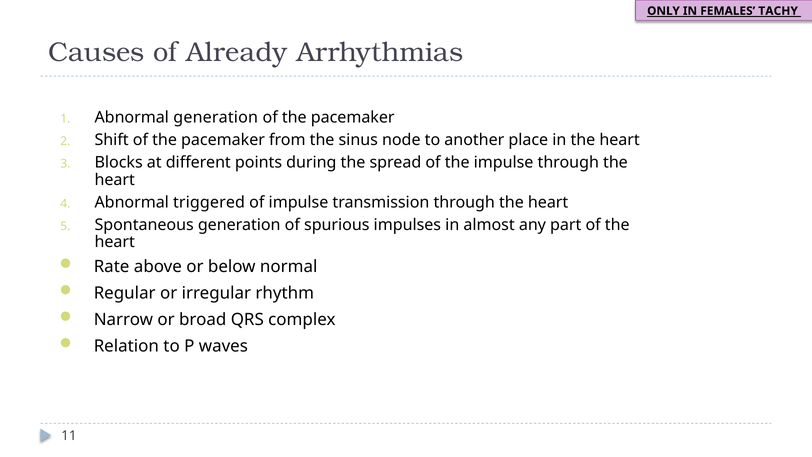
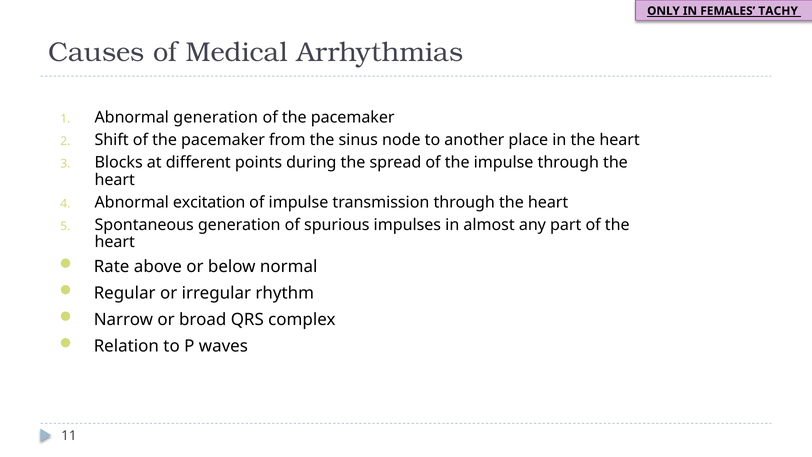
Already: Already -> Medical (237, 52)
triggered: triggered -> excitation (209, 202)
